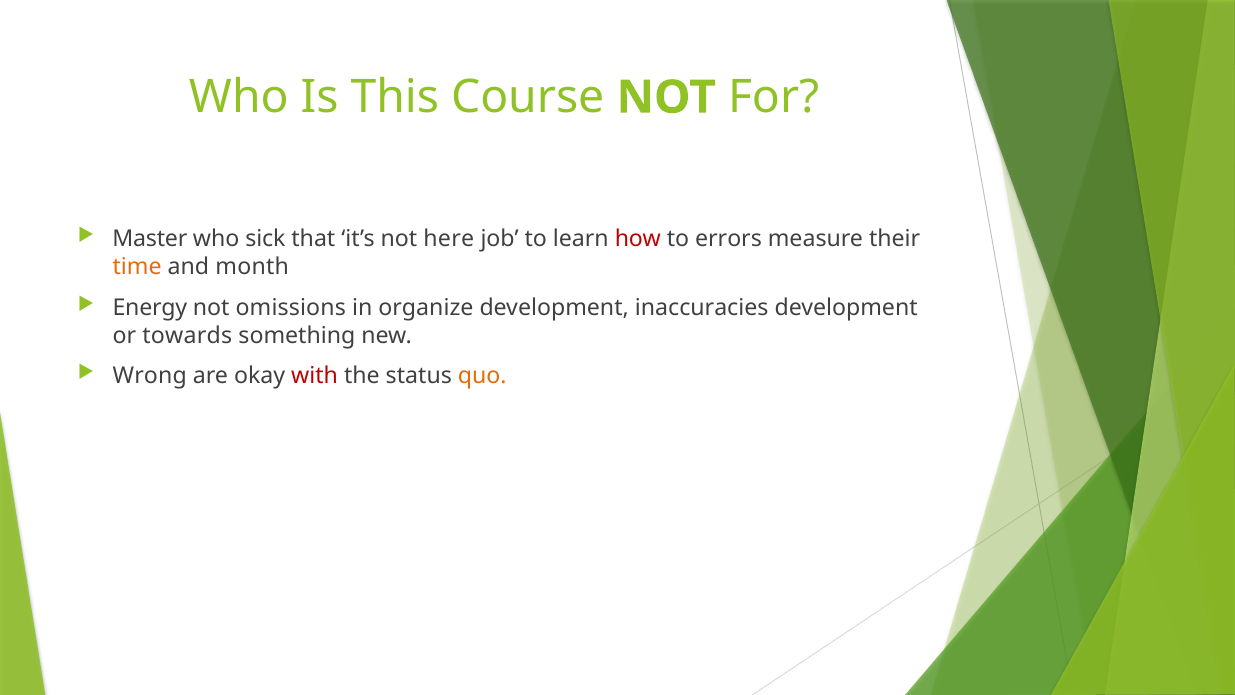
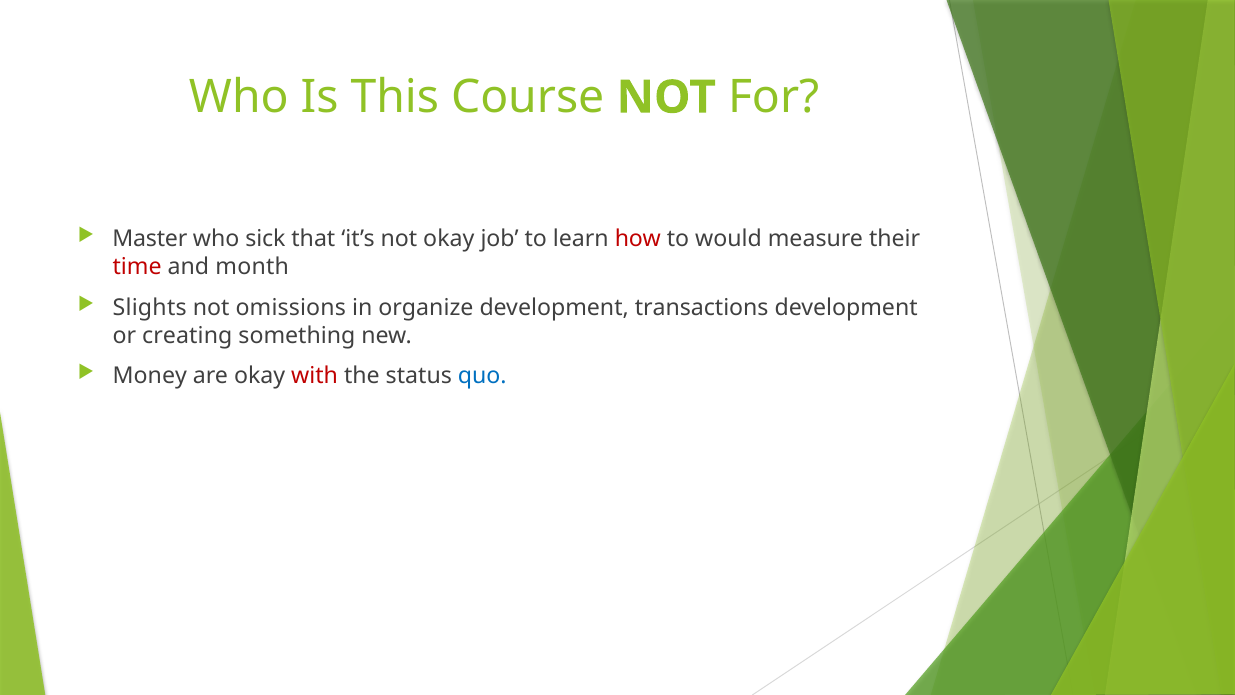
not here: here -> okay (449, 239)
errors: errors -> would (728, 239)
time colour: orange -> red (137, 267)
Energy: Energy -> Slights (150, 307)
inaccuracies: inaccuracies -> transactions (702, 307)
towards: towards -> creating (187, 335)
Wrong: Wrong -> Money (150, 376)
quo colour: orange -> blue (482, 376)
